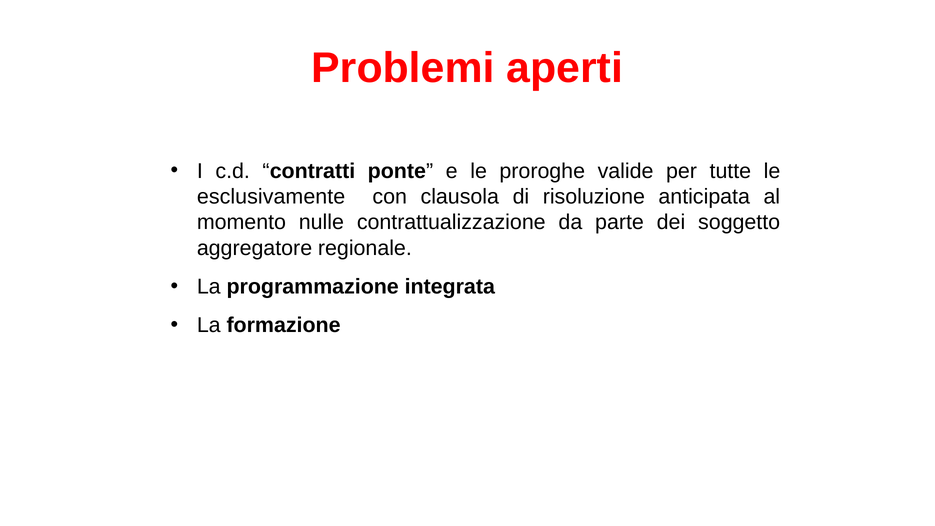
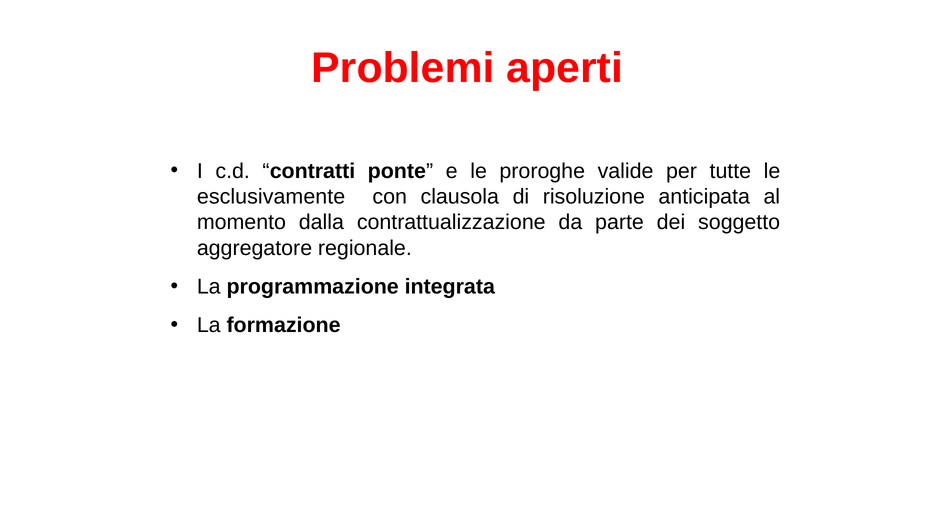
nulle: nulle -> dalla (321, 222)
